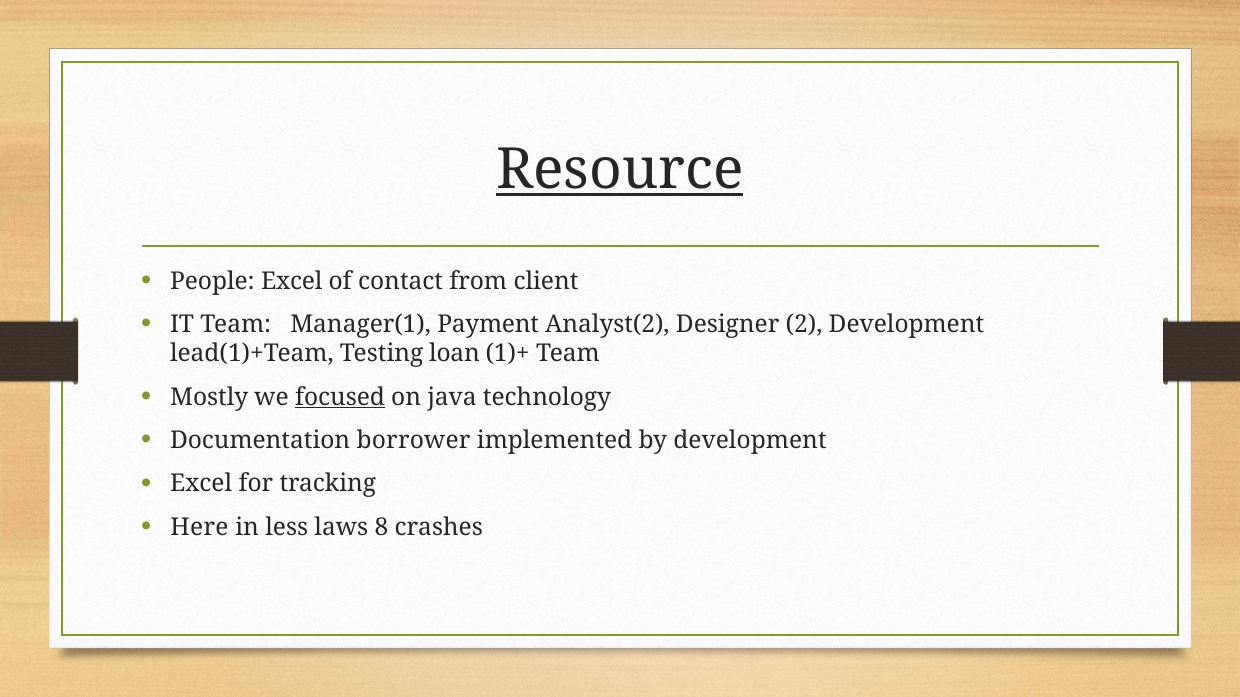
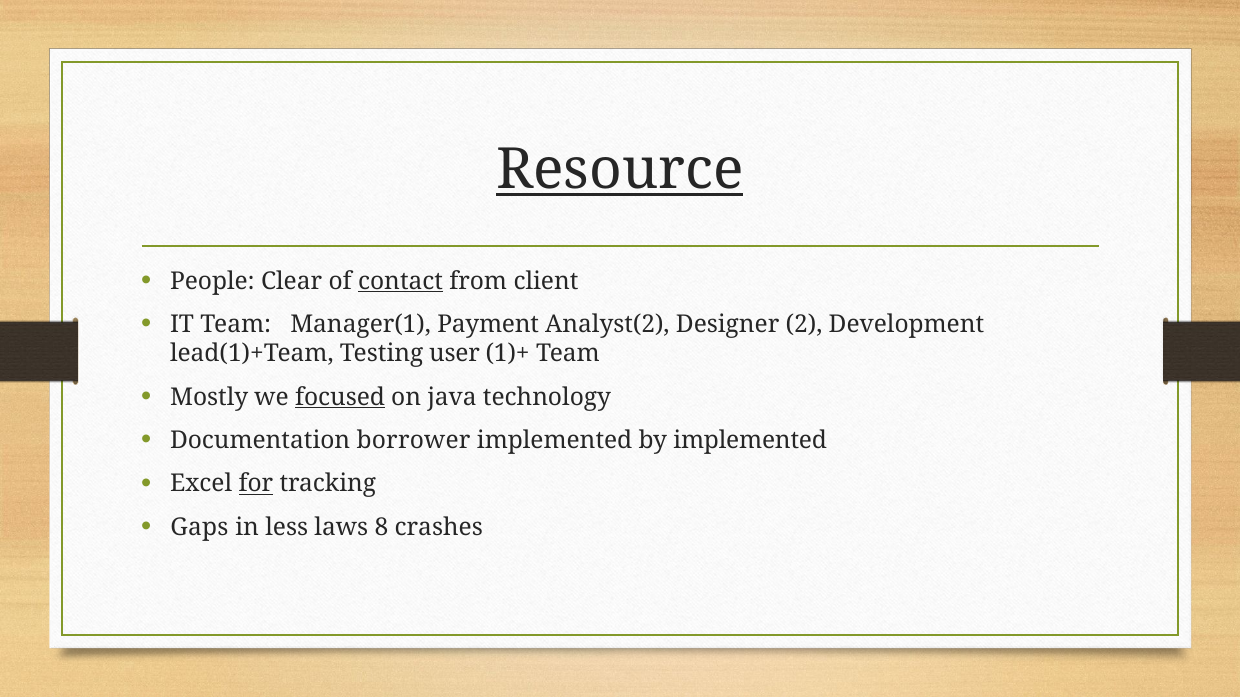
People Excel: Excel -> Clear (292, 281)
contact underline: none -> present (401, 281)
loan: loan -> user (455, 354)
by development: development -> implemented (750, 441)
for underline: none -> present (256, 484)
Here: Here -> Gaps (199, 528)
